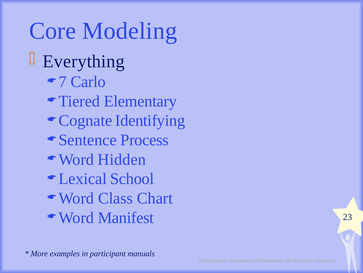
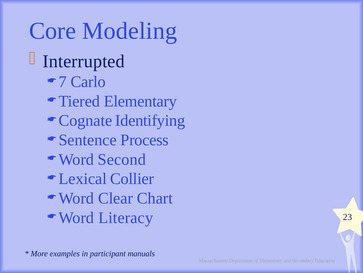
Everything: Everything -> Interrupted (84, 61)
Hidden: Hidden -> Second (122, 159)
School: School -> Collier (132, 178)
Class: Class -> Clear (115, 198)
Manifest: Manifest -> Literacy (126, 217)
